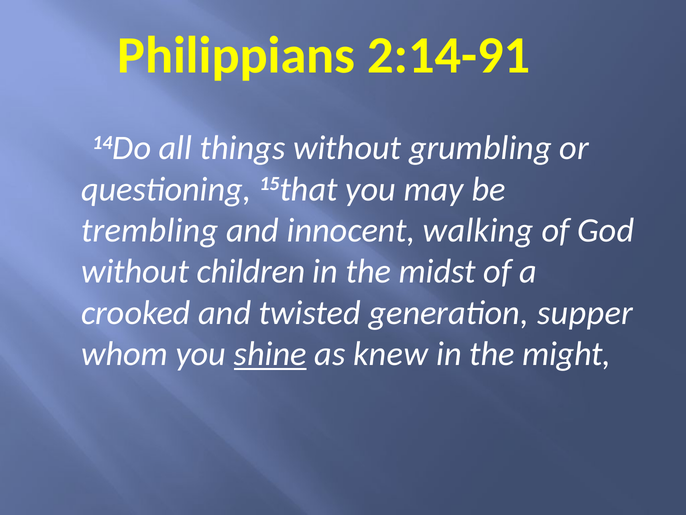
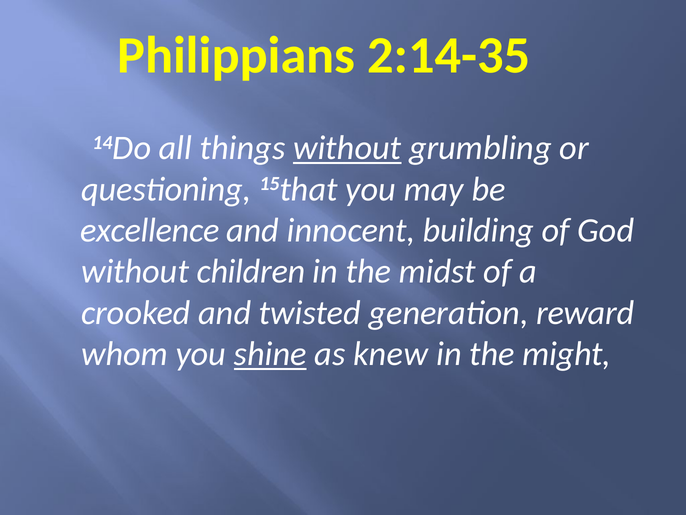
2:14-91: 2:14-91 -> 2:14-35 (449, 56)
without underline: none -> present (347, 148)
trembling: trembling -> excellence (150, 230)
walking: walking -> building (478, 230)
supper: supper -> reward (585, 313)
